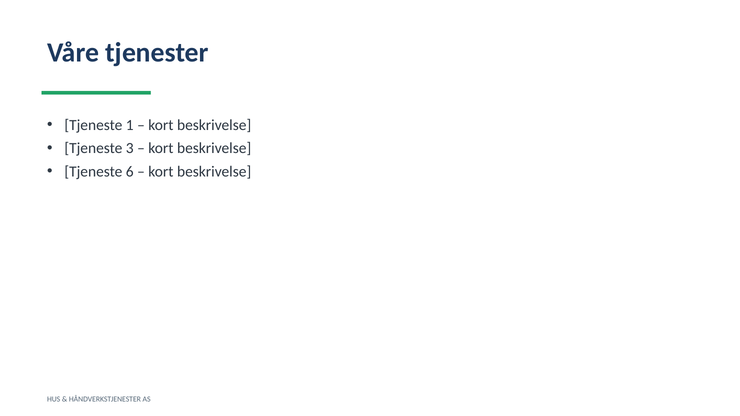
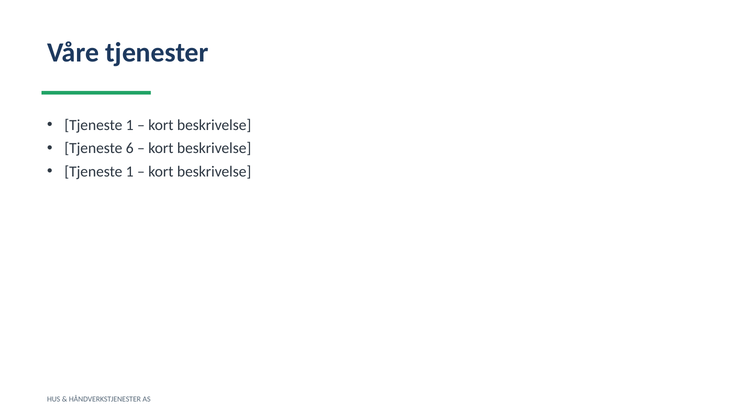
3: 3 -> 6 (130, 148)
6: 6 -> 1 (130, 172)
